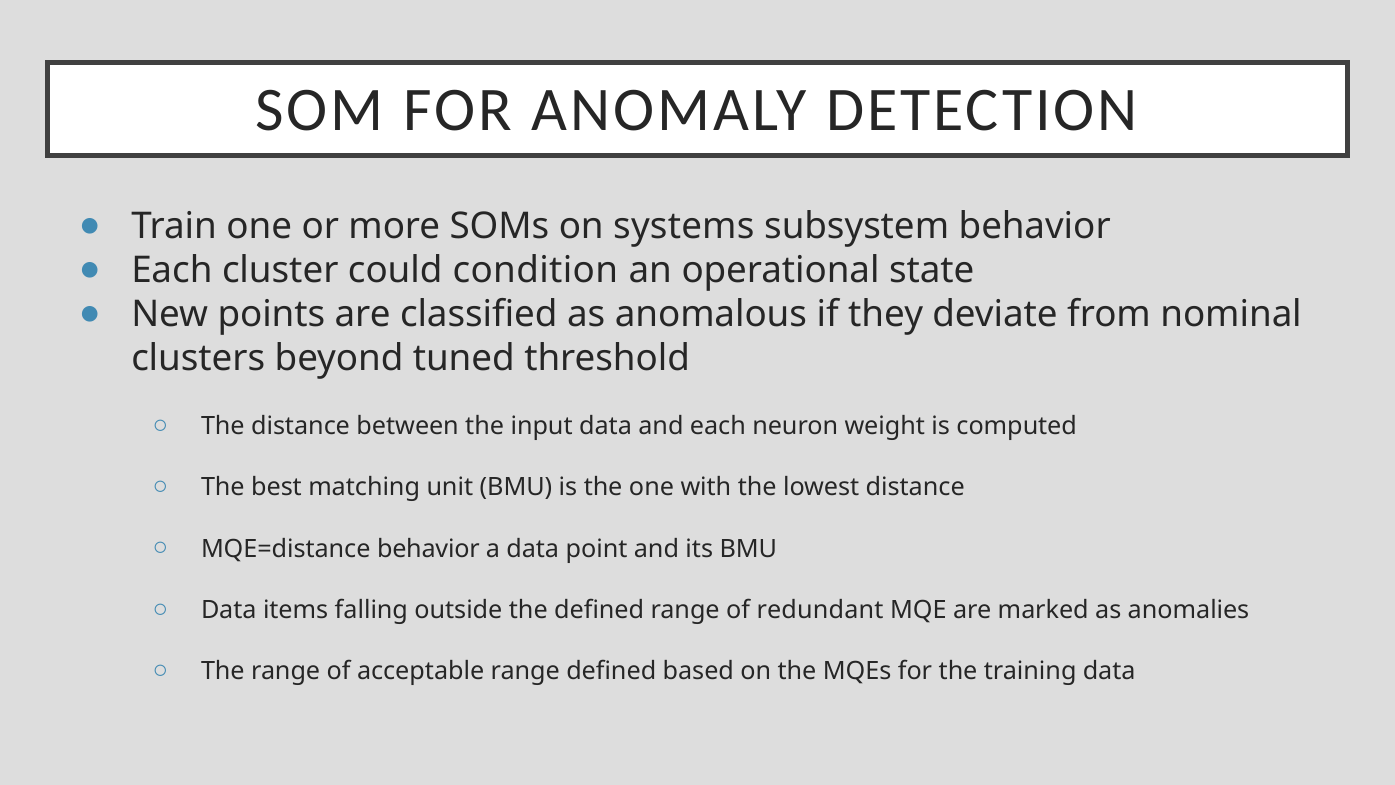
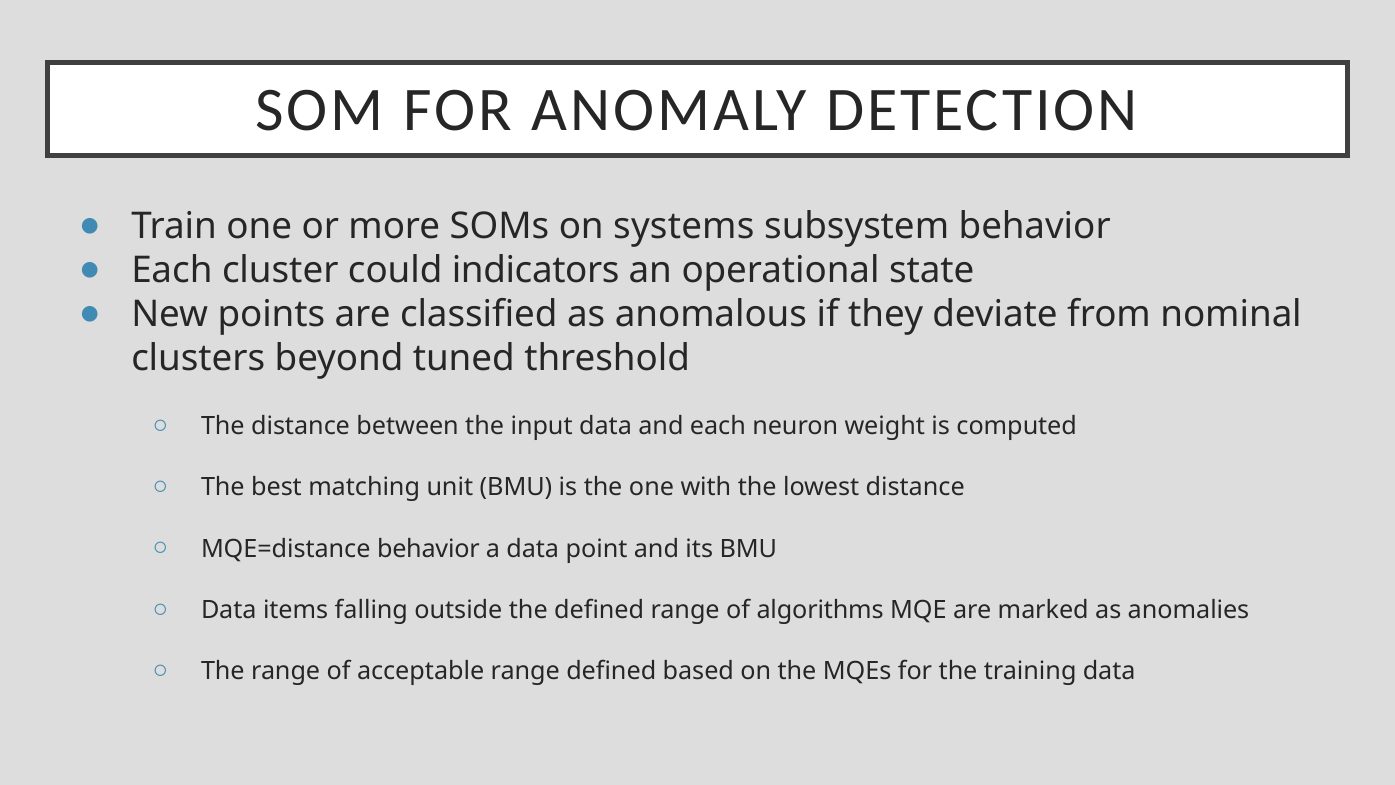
condition: condition -> indicators (536, 270)
redundant: redundant -> algorithms (820, 610)
